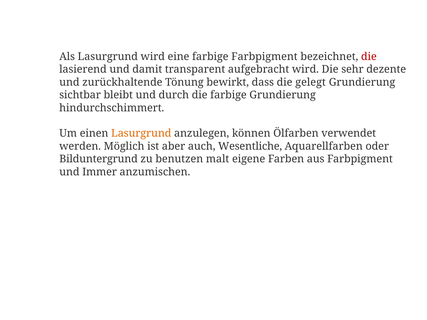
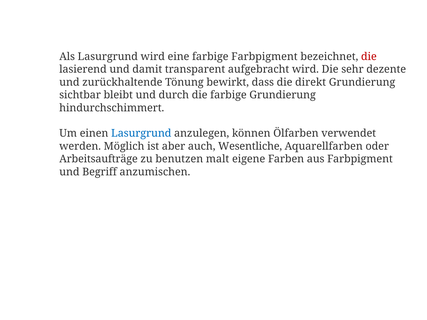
gelegt: gelegt -> direkt (311, 82)
Lasurgrund colour: orange -> blue (141, 134)
Bilduntergrund: Bilduntergrund -> Arbeitsaufträge (99, 159)
Immer: Immer -> Begriff (100, 172)
